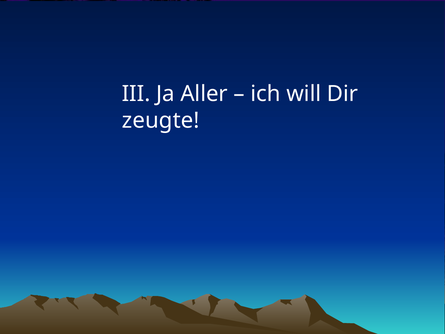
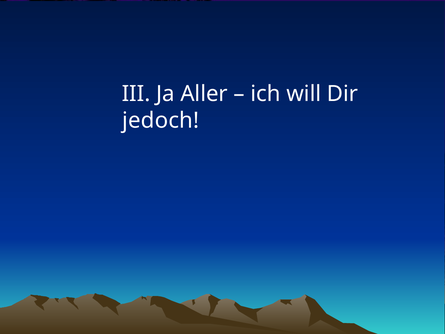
zeugte: zeugte -> jedoch (161, 120)
